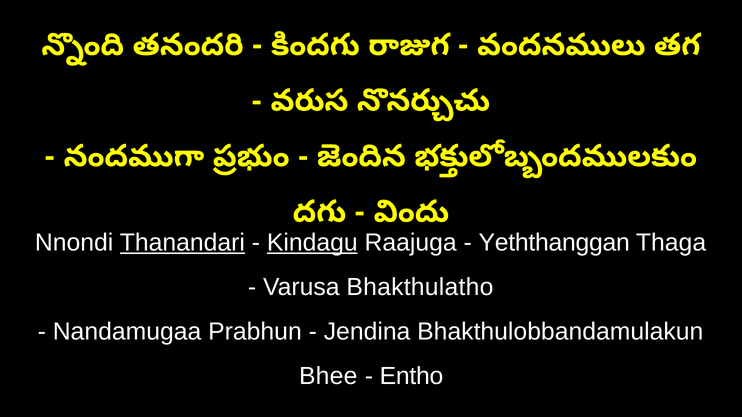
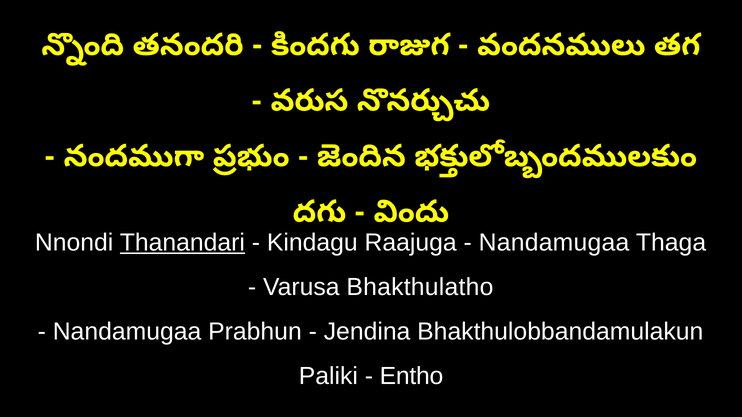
Kindagu underline: present -> none (312, 243)
Yeththanggan: Yeththanggan -> Nandamugaa (554, 243)
Bhee: Bhee -> Paliki (328, 376)
